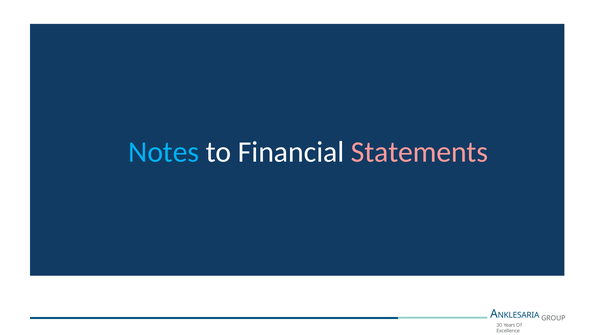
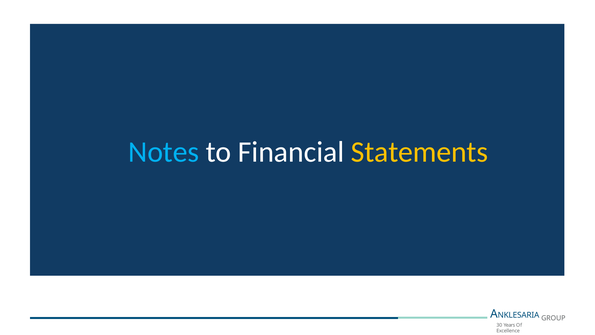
Statements colour: pink -> yellow (420, 152)
